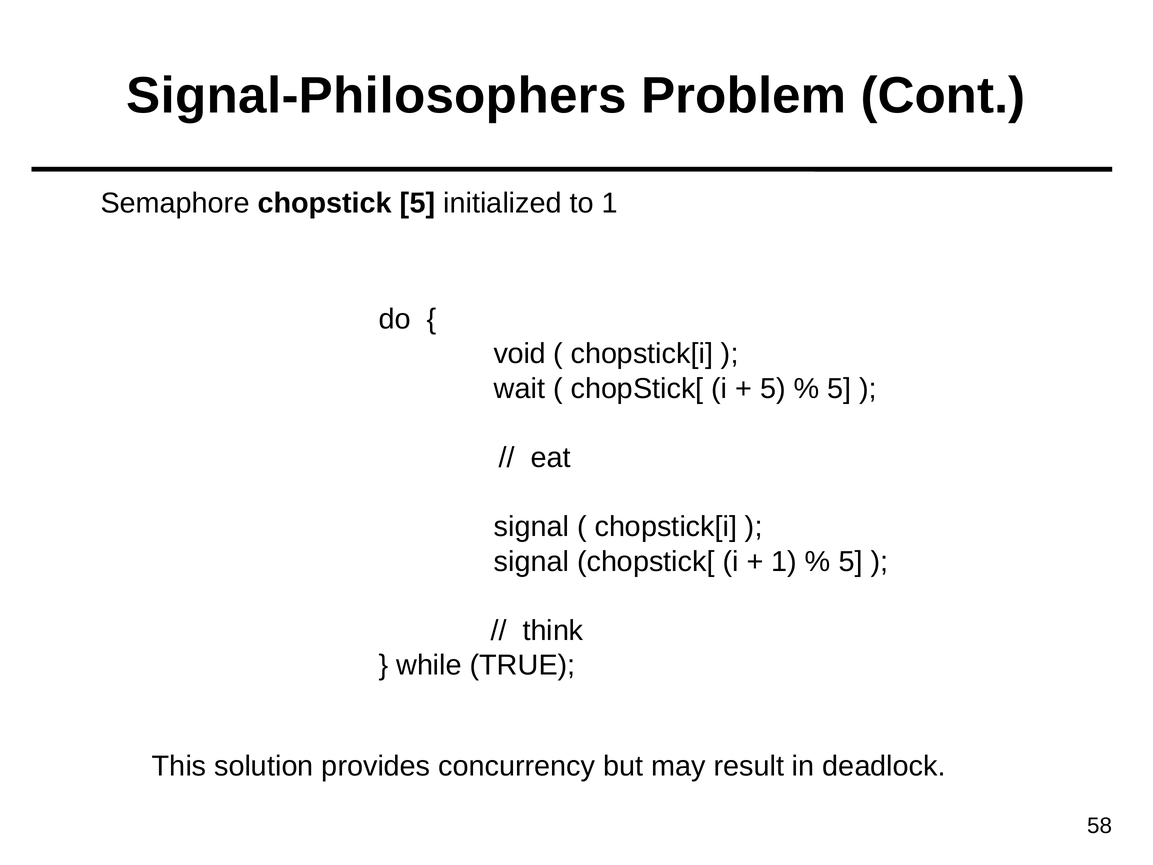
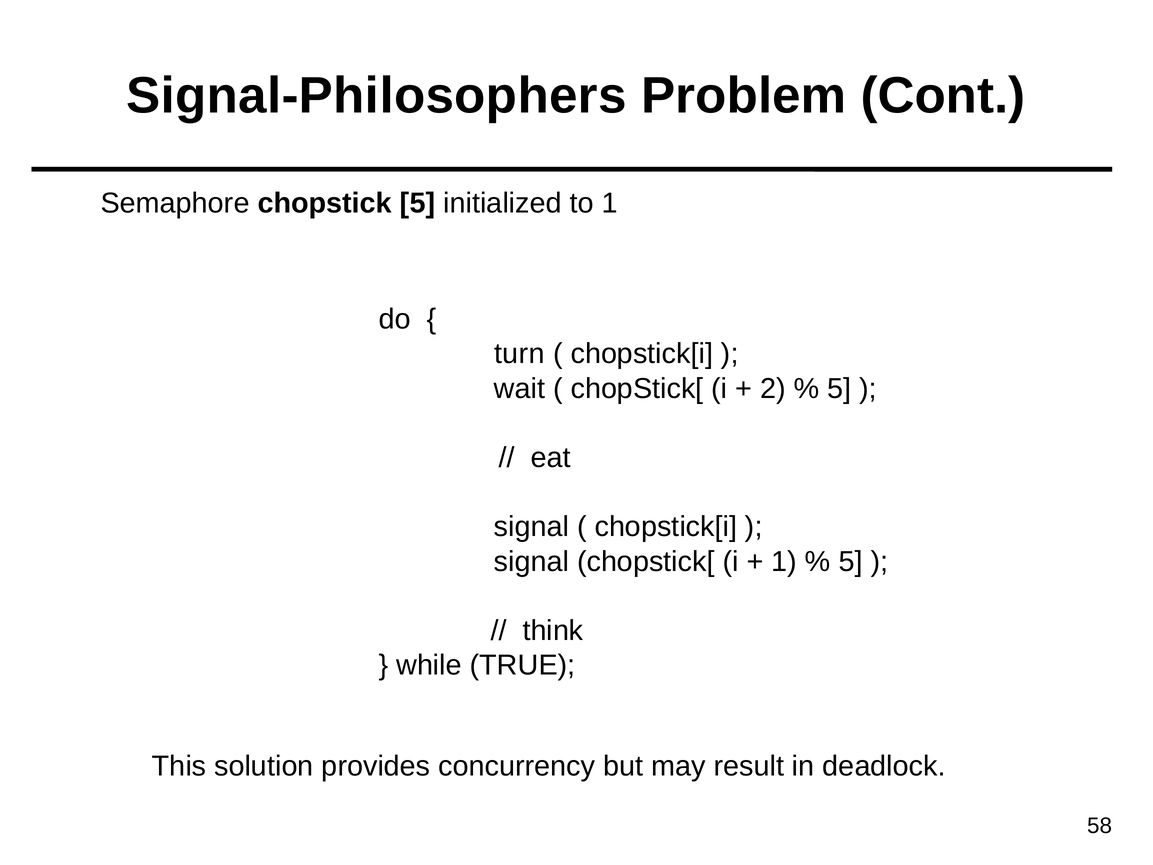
void: void -> turn (519, 354)
5: 5 -> 2 (773, 388)
